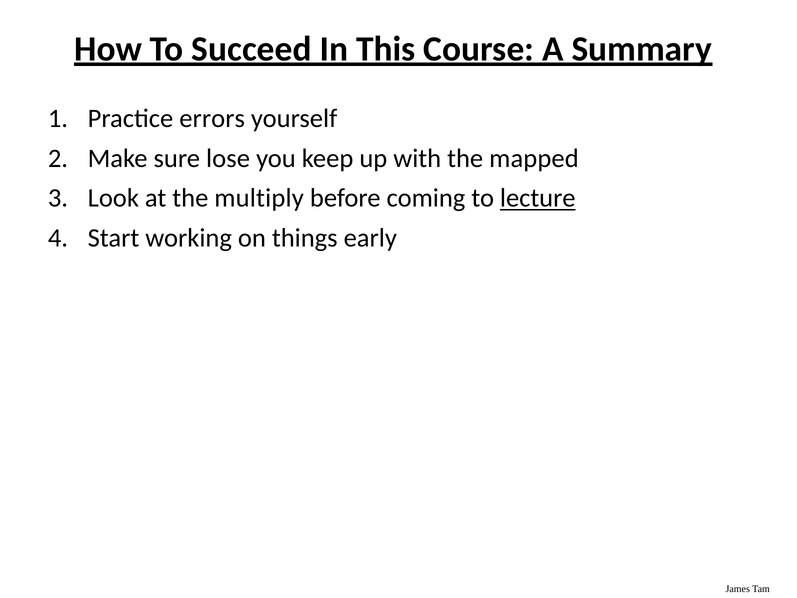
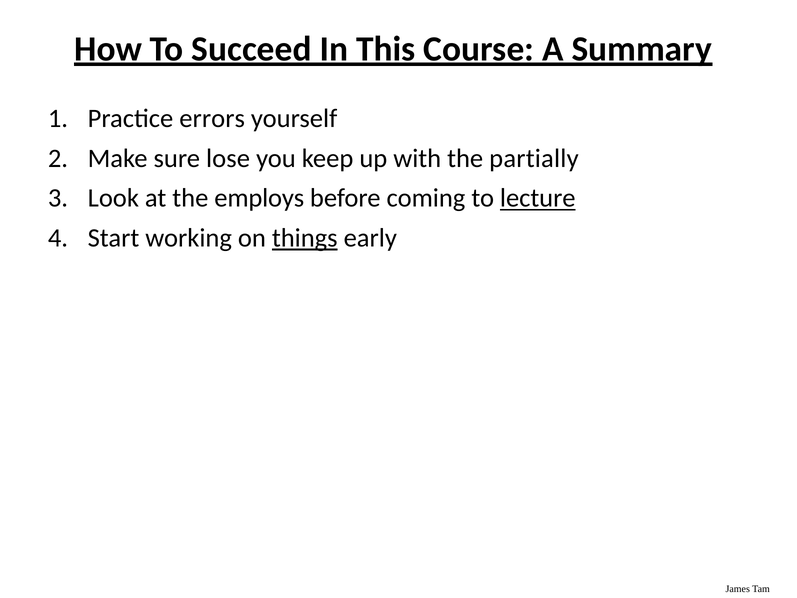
mapped: mapped -> partially (534, 158)
multiply: multiply -> employs (259, 198)
things underline: none -> present (305, 238)
